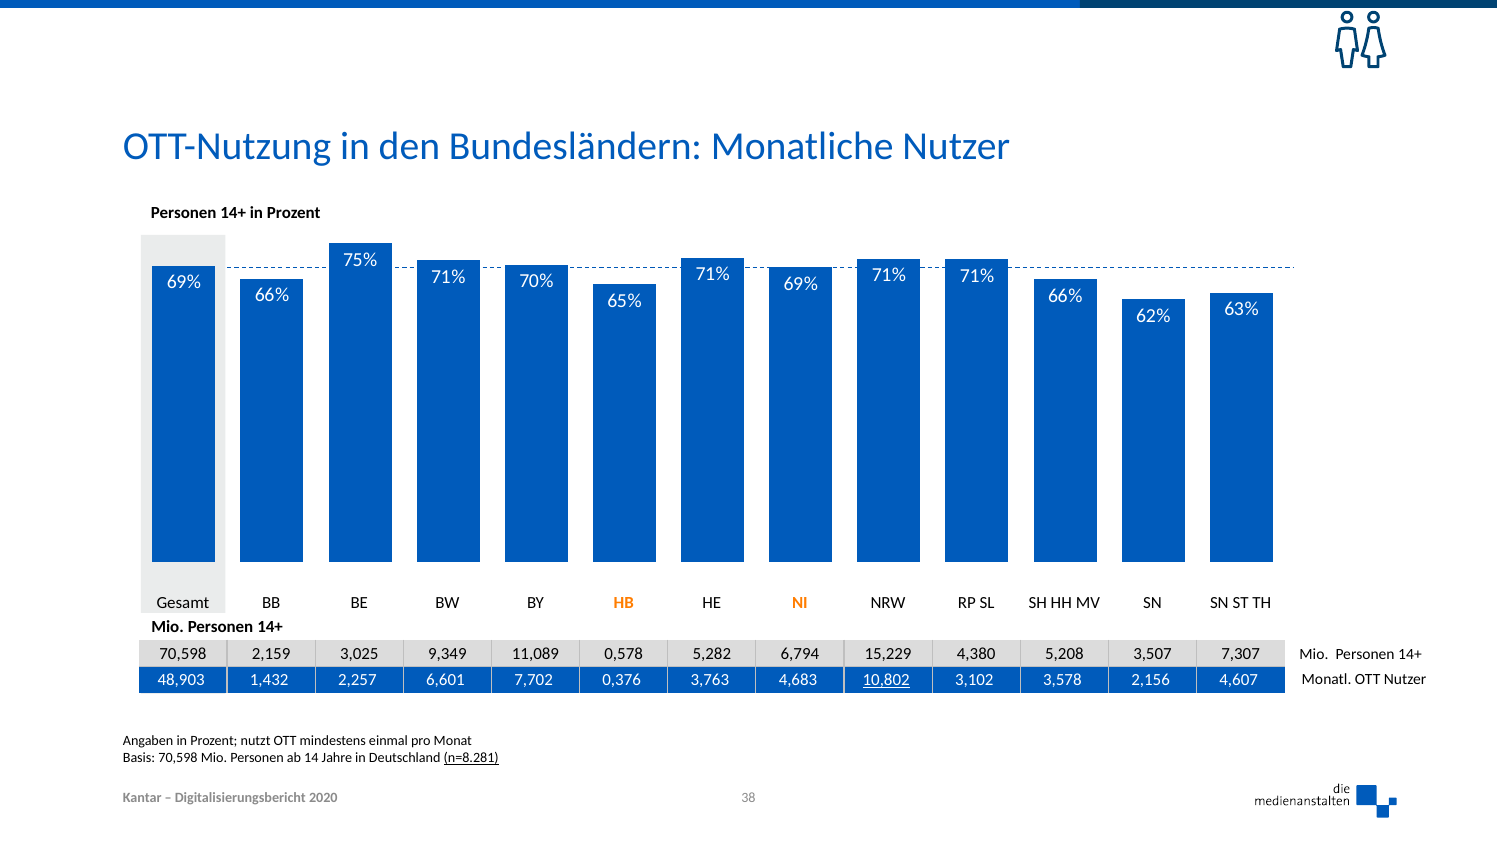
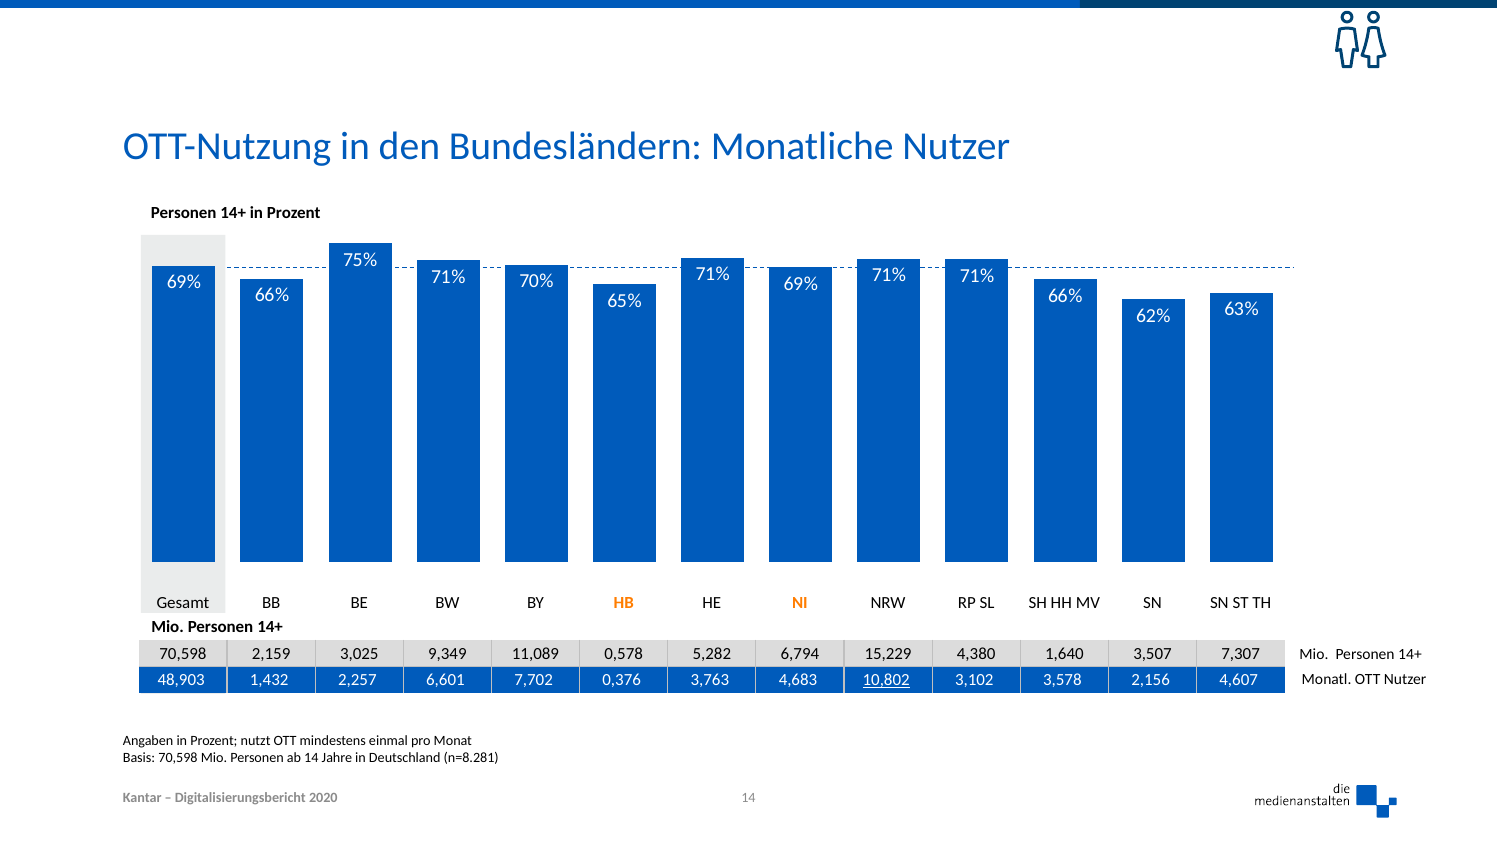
5,208: 5,208 -> 1,640 (1064, 654)
n=8.281 underline: present -> none (471, 758)
2020 38: 38 -> 14 (749, 798)
